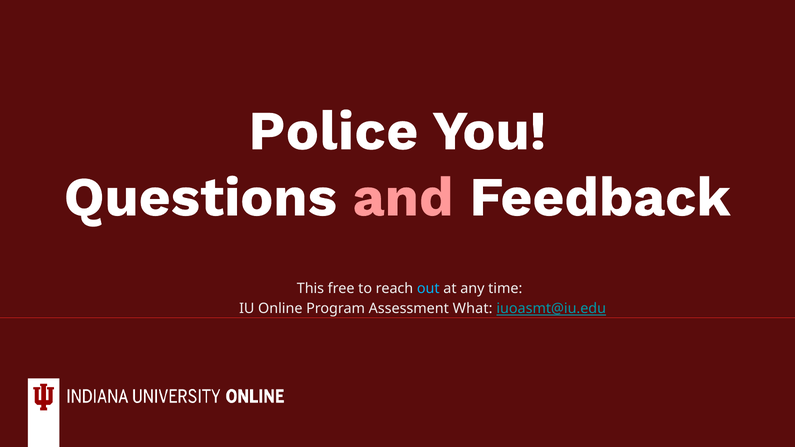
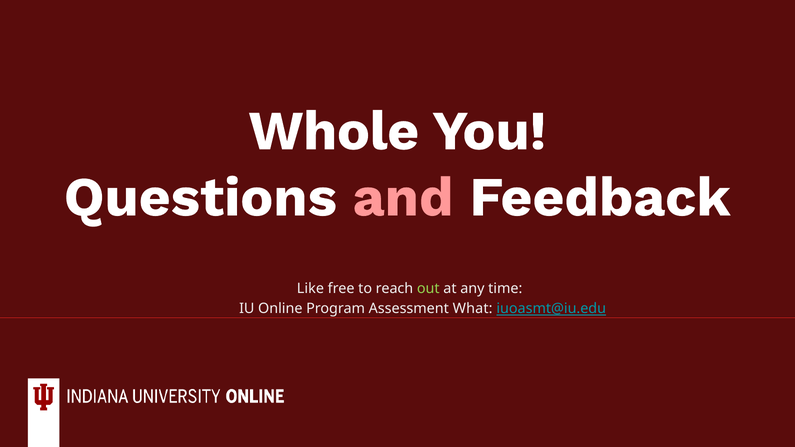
Police: Police -> Whole (334, 131)
This: This -> Like (310, 289)
out colour: light blue -> light green (428, 289)
